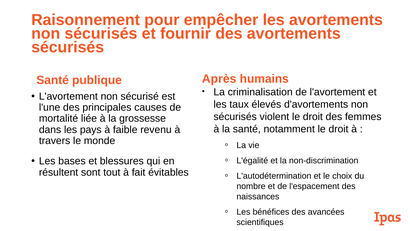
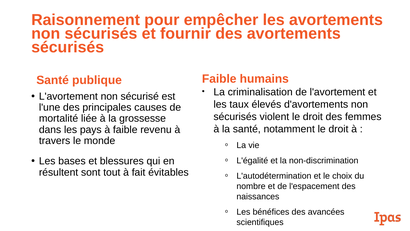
Après: Après -> Faible (219, 79)
